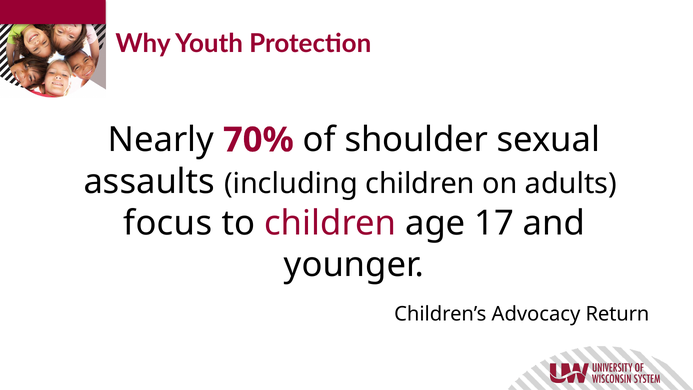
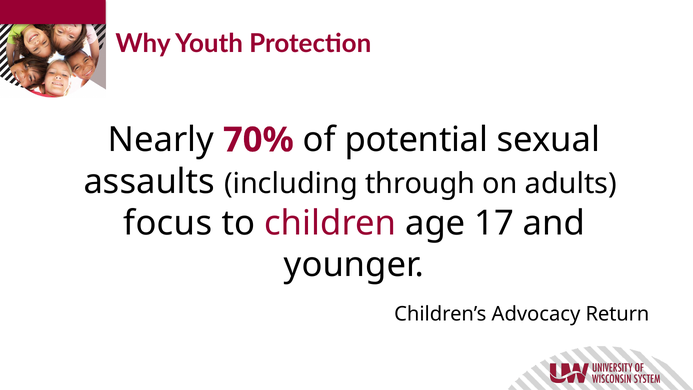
shoulder: shoulder -> potential (416, 140)
including children: children -> through (420, 183)
